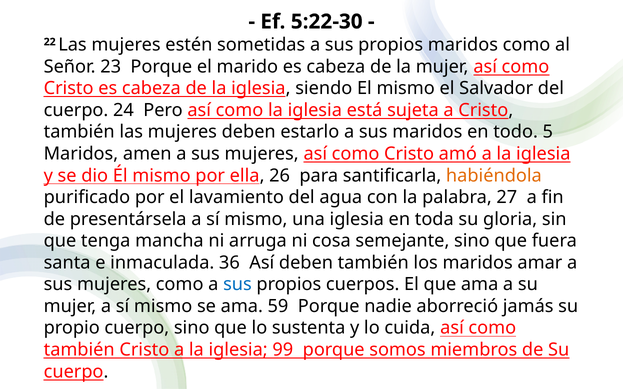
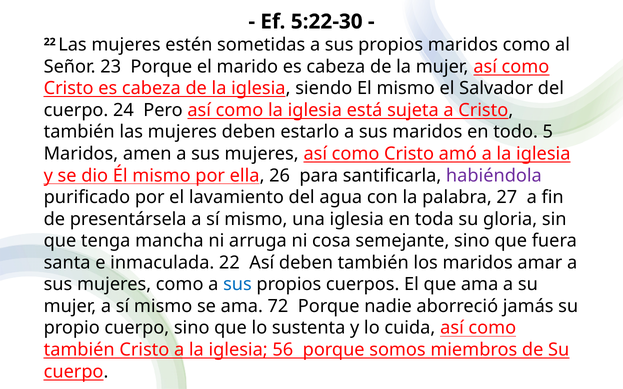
habiéndola colour: orange -> purple (494, 176)
inmaculada 36: 36 -> 22 (229, 263)
59: 59 -> 72 (278, 307)
99: 99 -> 56 (283, 350)
